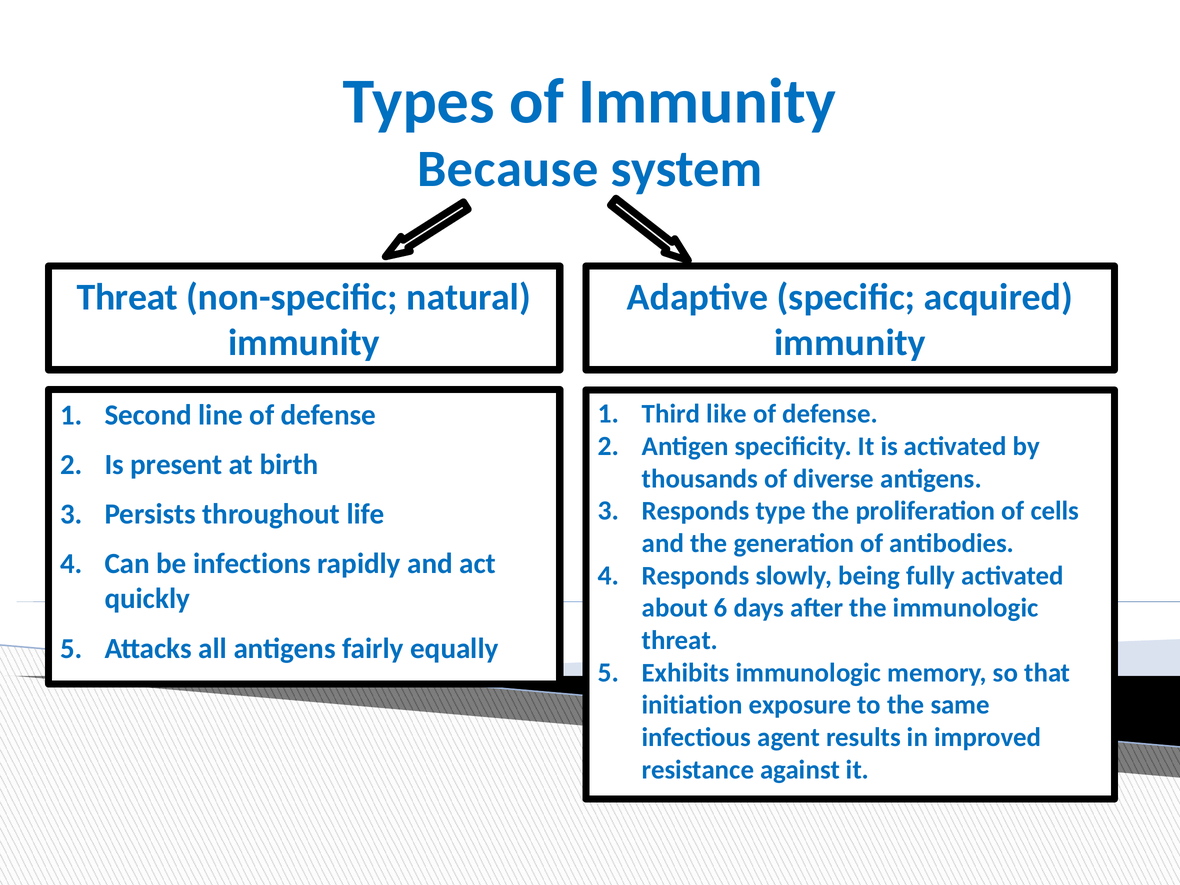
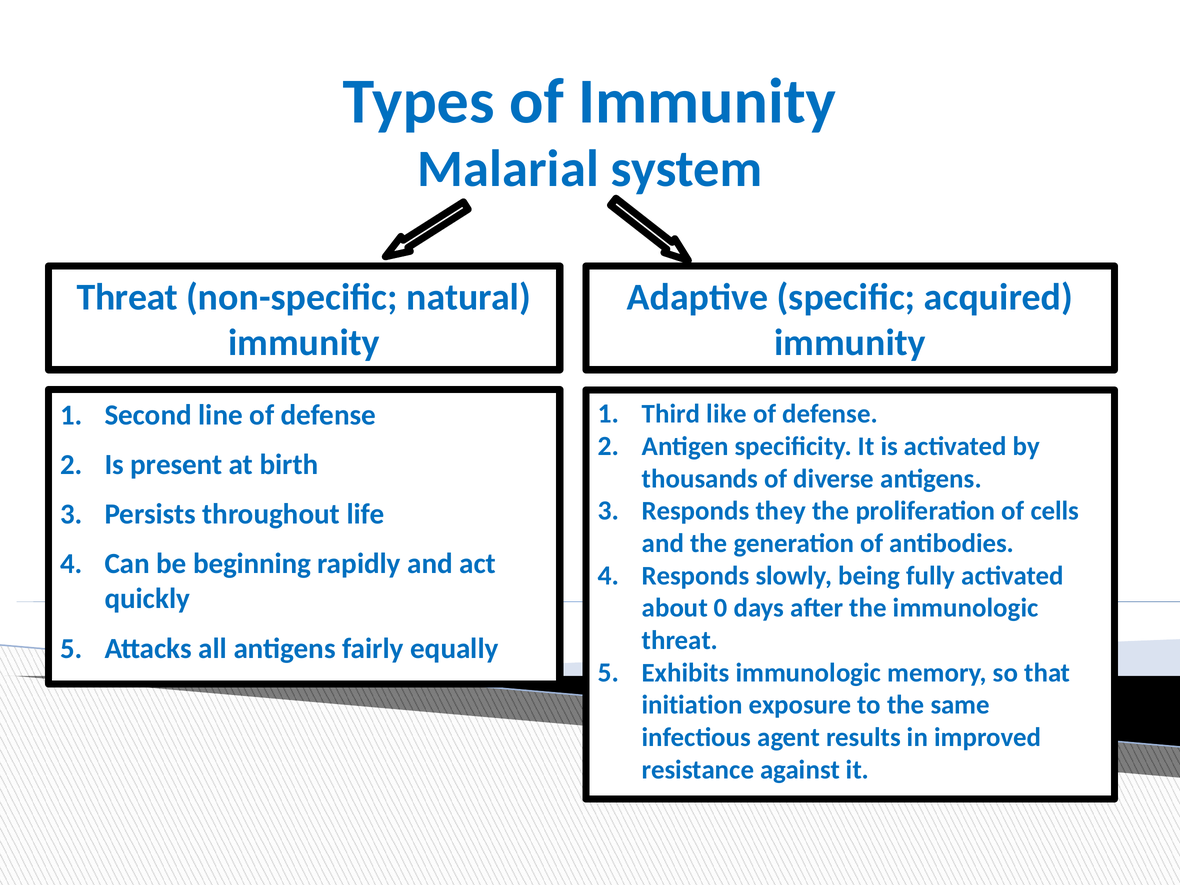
Because: Because -> Malarial (508, 169)
type: type -> they (781, 511)
infections: infections -> beginning (252, 564)
6: 6 -> 0 (721, 608)
